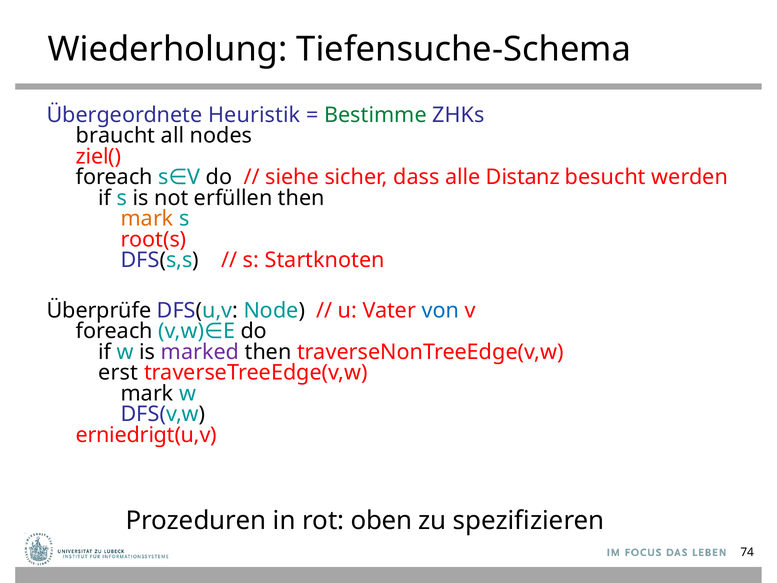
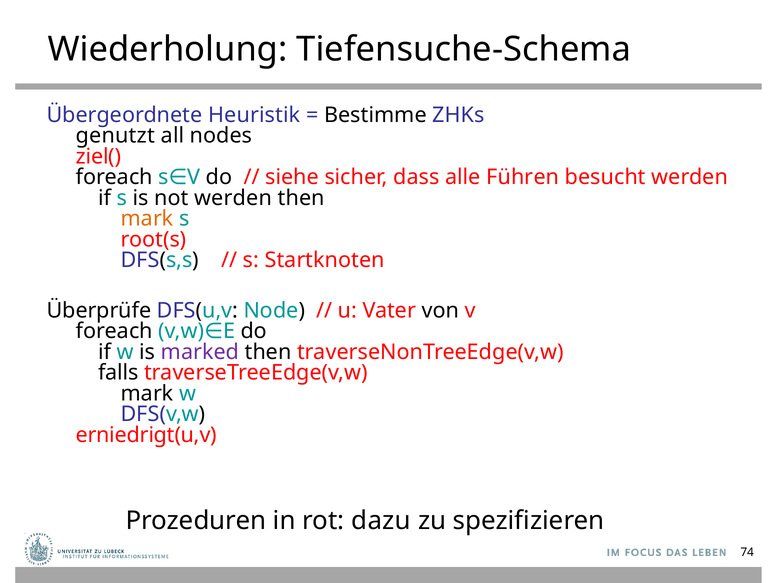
Bestimme colour: green -> black (375, 115)
braucht: braucht -> genutzt (115, 136)
Distanz: Distanz -> Führen (523, 177)
not erfüllen: erfüllen -> werden (233, 198)
von colour: blue -> black (440, 310)
erst: erst -> falls (118, 373)
oben: oben -> dazu (381, 521)
